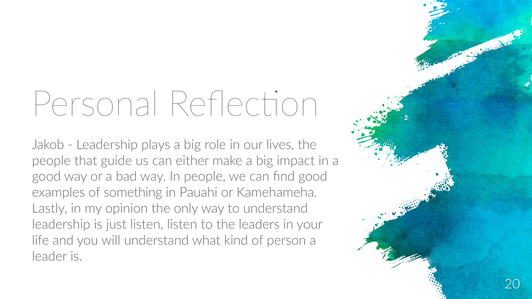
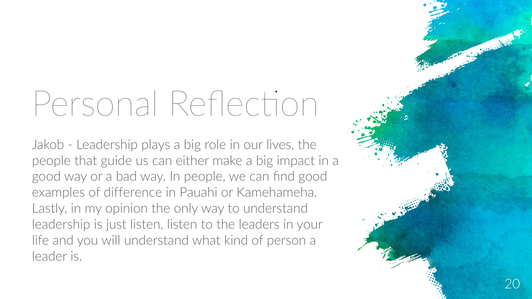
something: something -> difference (133, 193)
